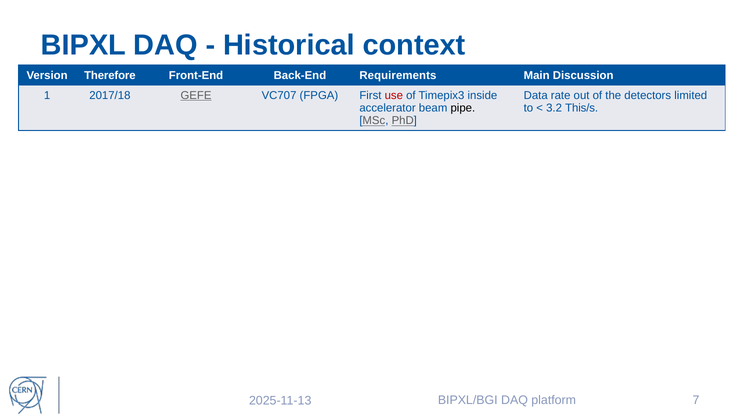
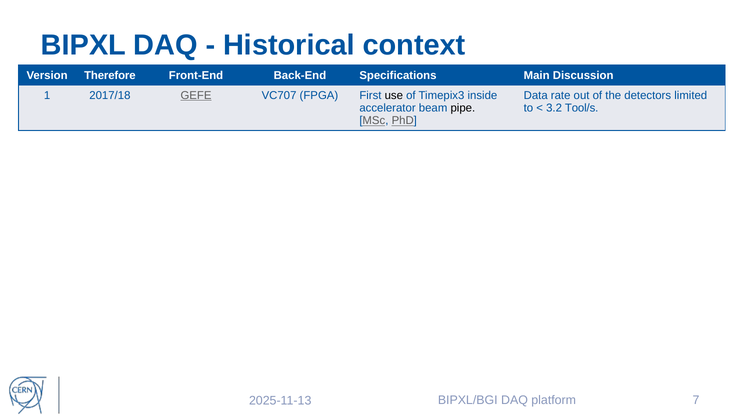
Requirements: Requirements -> Specifications (398, 75)
use colour: red -> black (394, 95)
This/s: This/s -> Tool/s (582, 108)
